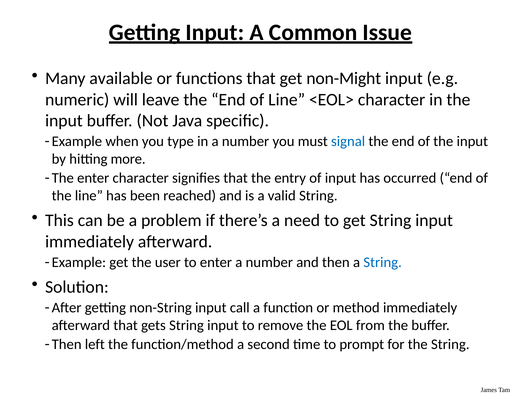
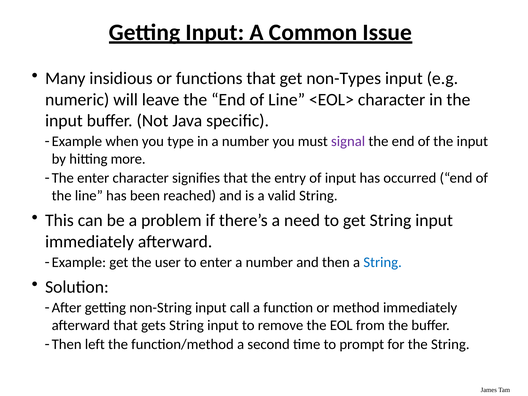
available: available -> insidious (121, 78)
non-Might: non-Might -> non-Types (344, 78)
signal colour: blue -> purple (348, 141)
